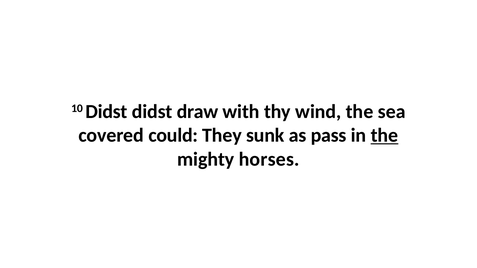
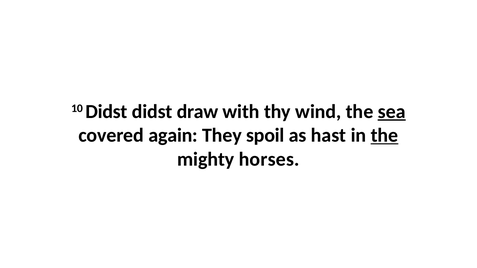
sea underline: none -> present (392, 112)
could: could -> again (173, 136)
sunk: sunk -> spoil (265, 136)
pass: pass -> hast (329, 136)
